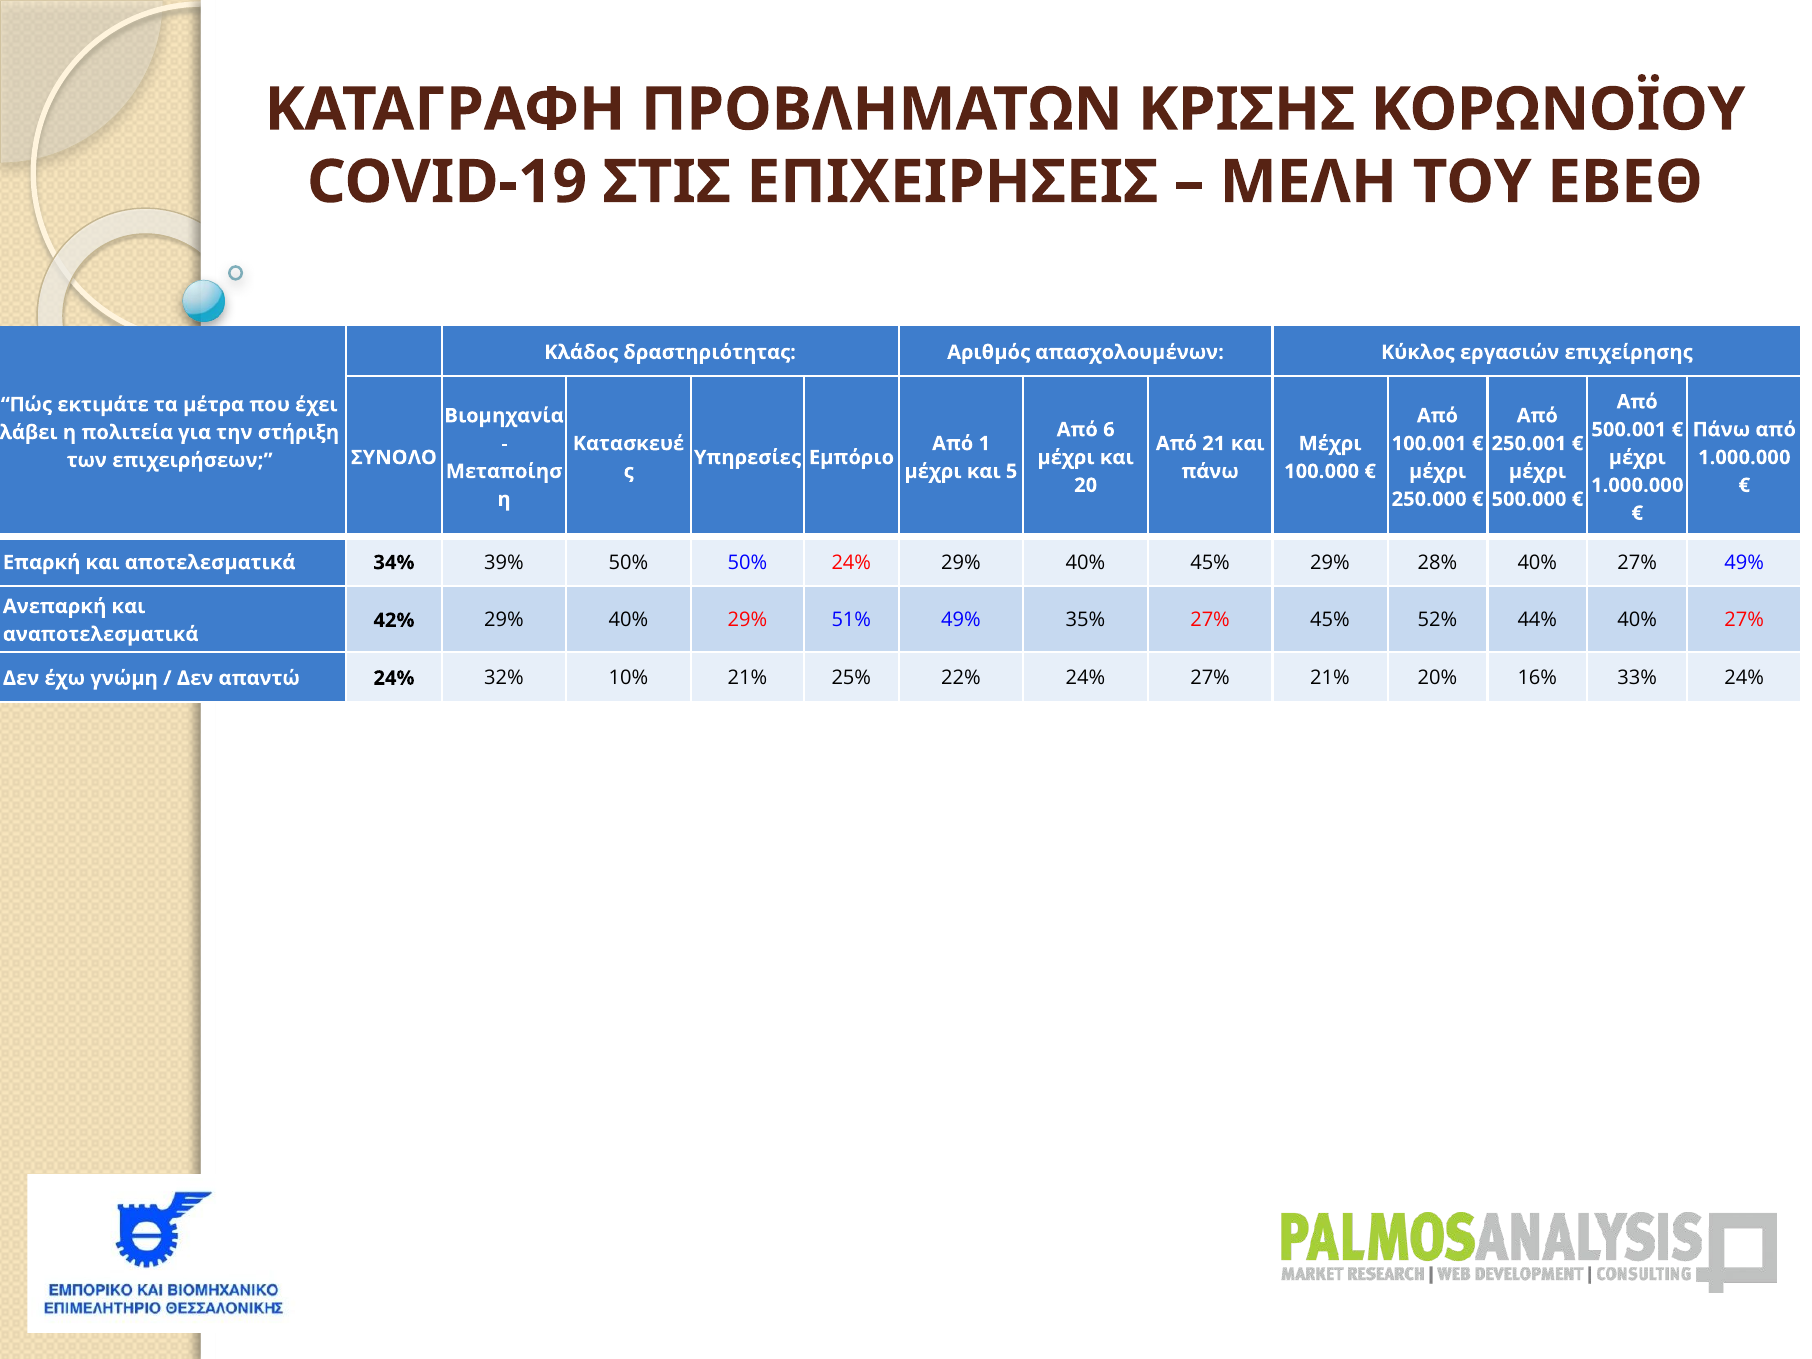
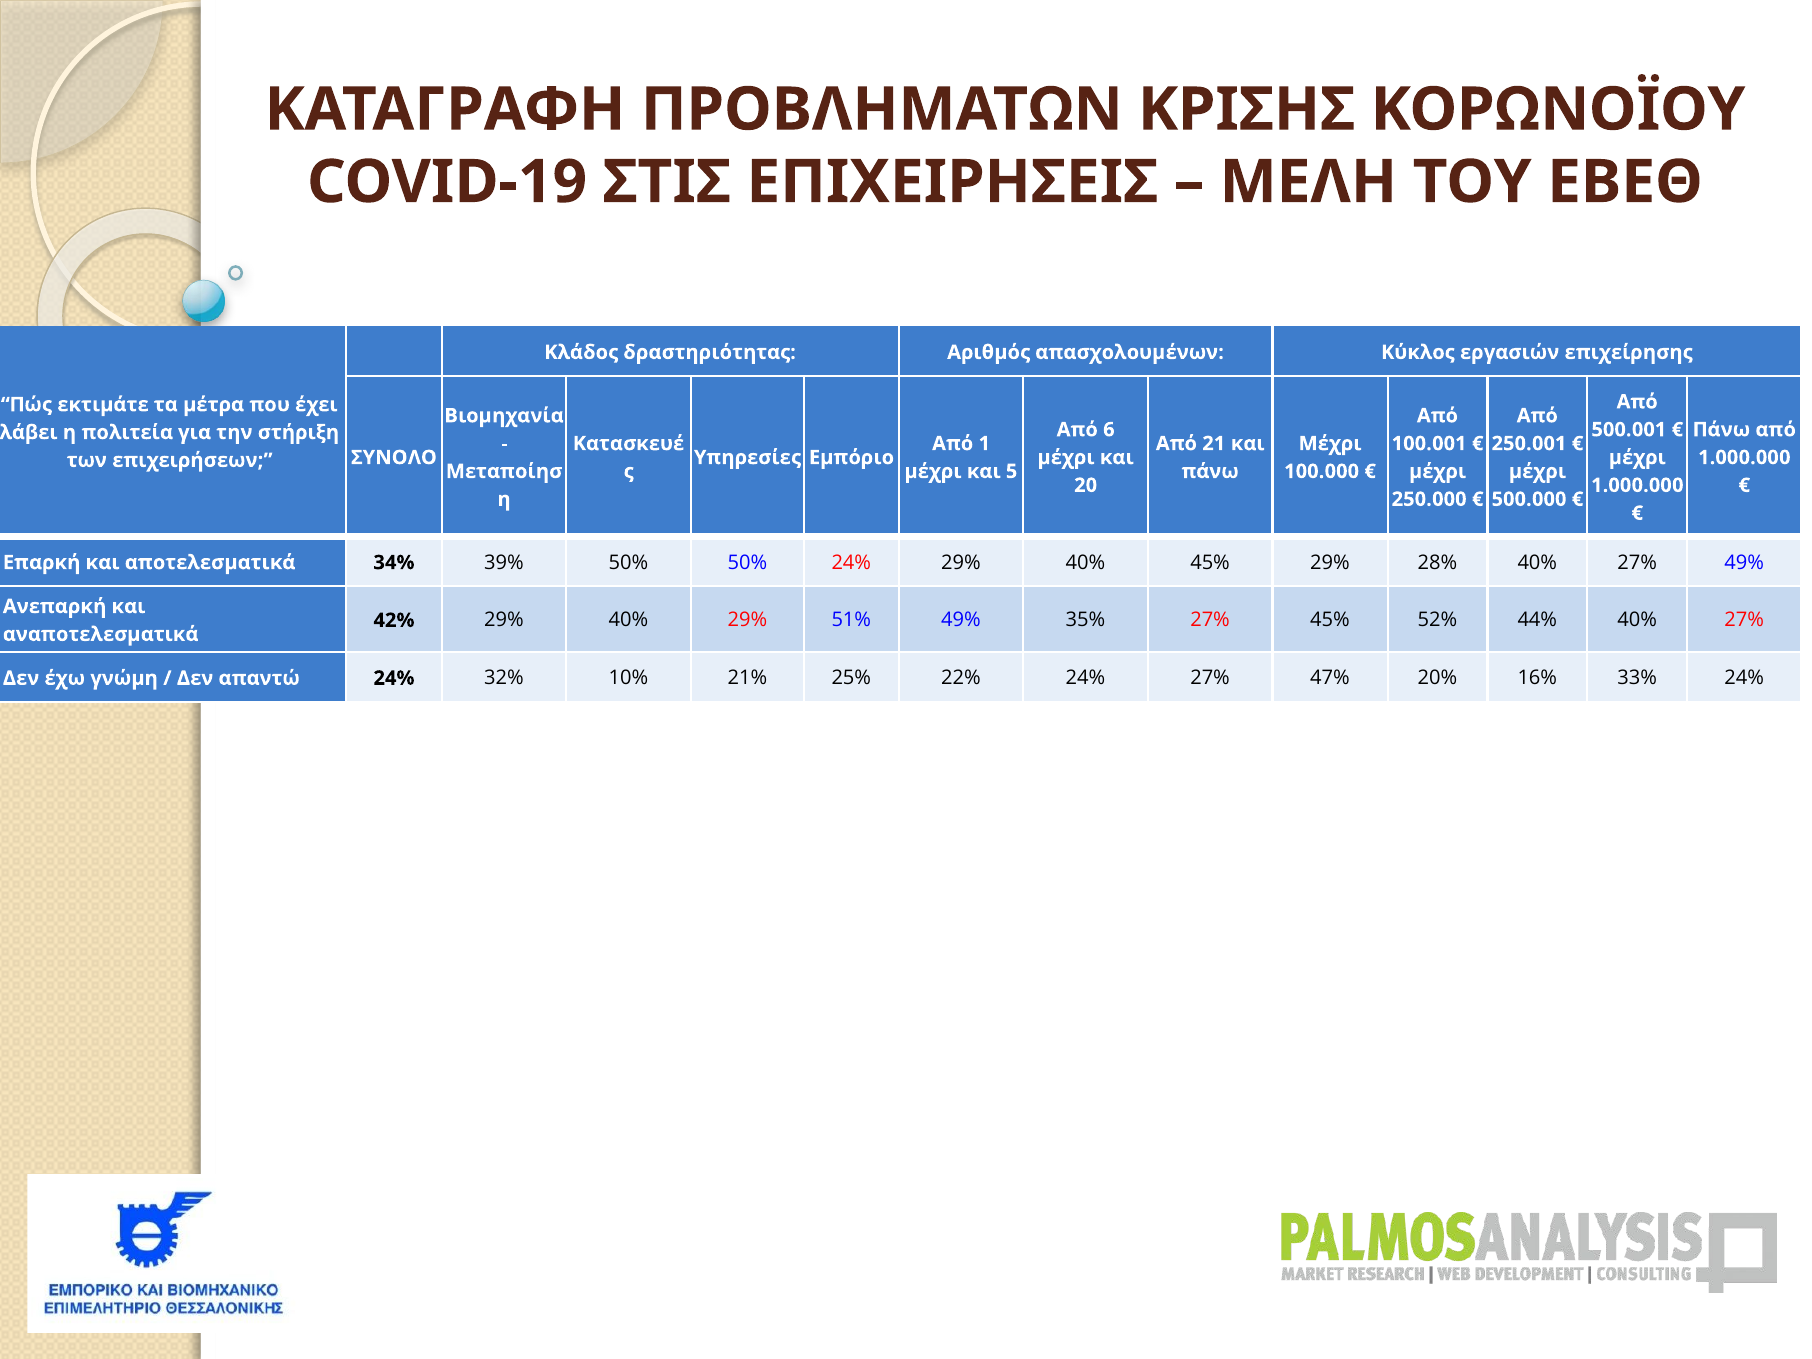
27% 21%: 21% -> 47% (1330, 678)
